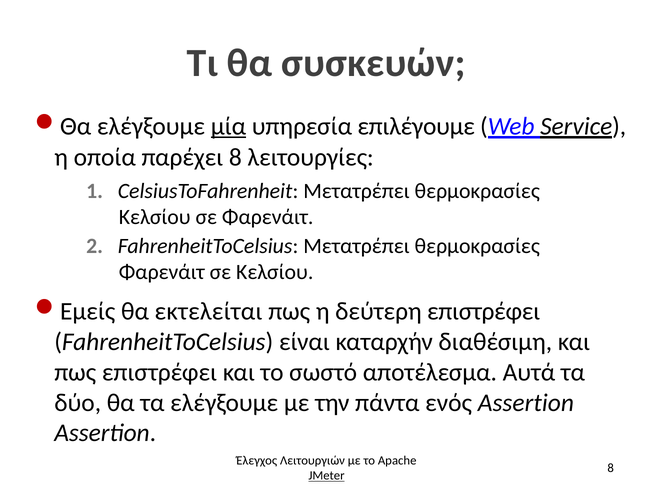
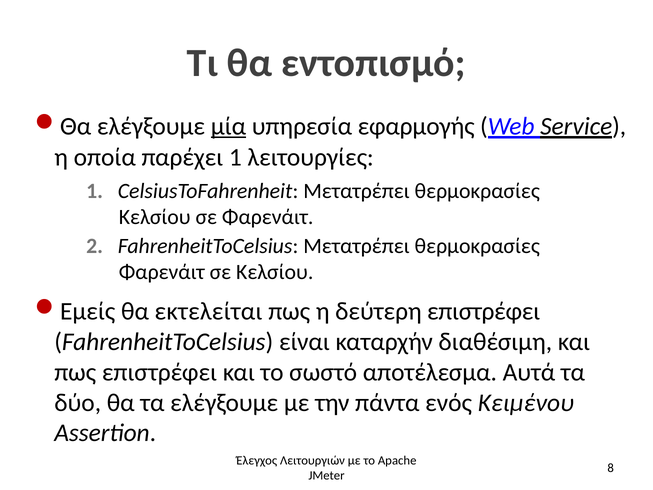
συσκευών: συσκευών -> εντοπισμό (374, 63)
επιλέγουμε: επιλέγουμε -> εφαρμογής (416, 126)
παρέχει 8: 8 -> 1 (235, 157)
ενός Assertion: Assertion -> Κειμένου (526, 402)
JMeter underline: present -> none (327, 475)
